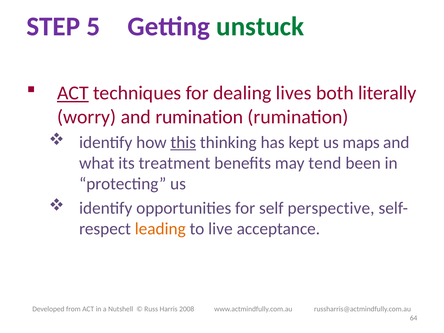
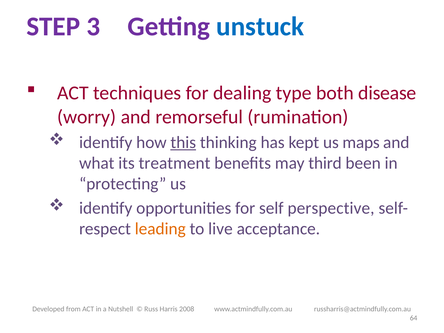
5: 5 -> 3 (93, 27)
unstuck colour: green -> blue (260, 27)
ACT underline: present -> none (73, 93)
lives: lives -> type (294, 93)
literally: literally -> disease (387, 93)
and rumination: rumination -> remorseful (199, 117)
tend: tend -> third (325, 163)
